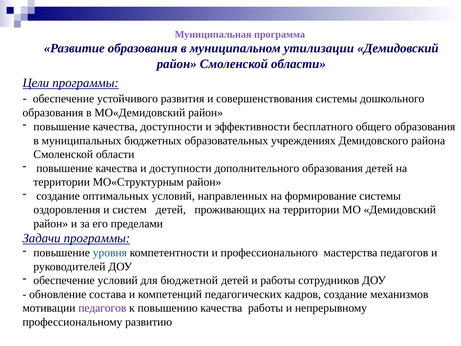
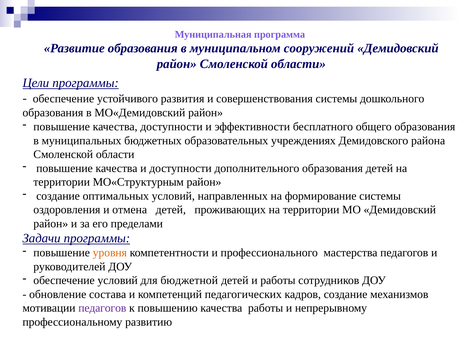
утилизации: утилизации -> сооружений (319, 48)
систем: систем -> отмена (130, 210)
уровня colour: blue -> orange (110, 253)
